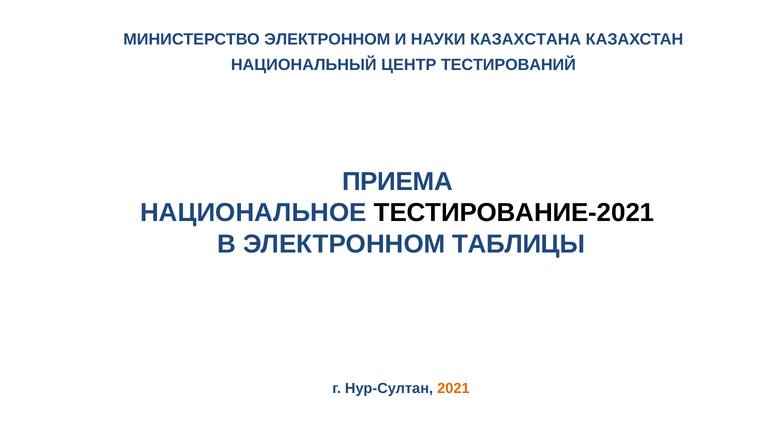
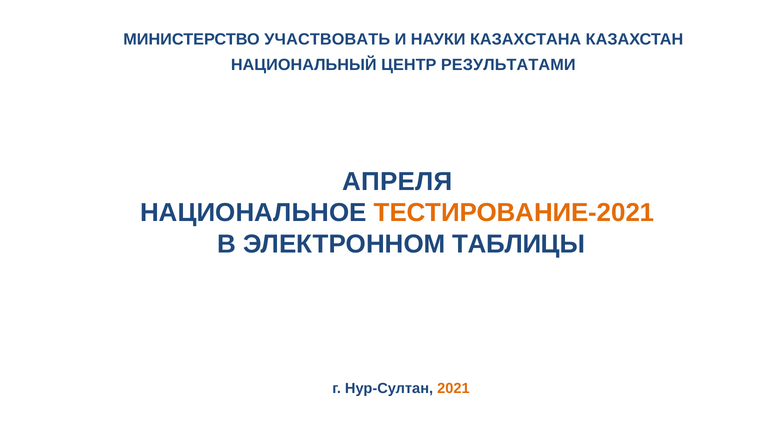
МИНИСТЕРСТВО ЭЛЕКТРОННОМ: ЭЛЕКТРОННОМ -> УЧАСТВОВАТЬ (327, 40)
ТЕСТИРОВАНИЙ: ТЕСТИРОВАНИЙ -> РЕЗУЛЬТАТАМИ (508, 65)
ПРИЕМА: ПРИЕМА -> АПРЕЛЯ (397, 182)
ТЕСТИРОВАНИЕ-2021 colour: black -> orange (514, 213)
